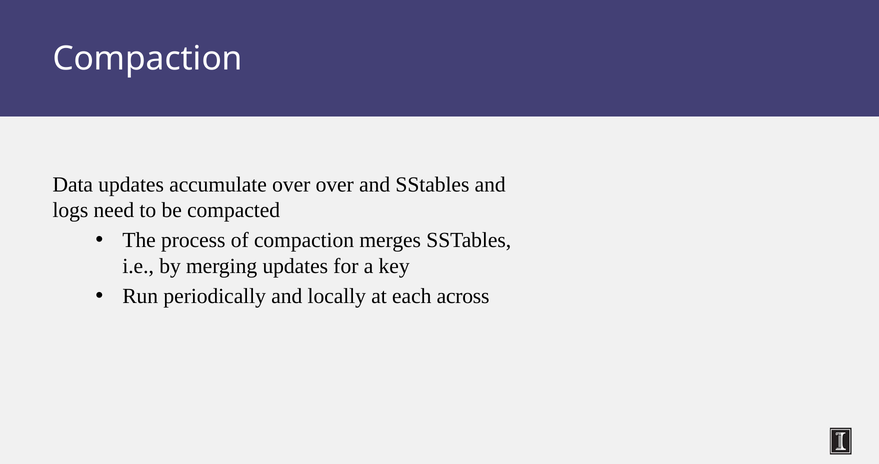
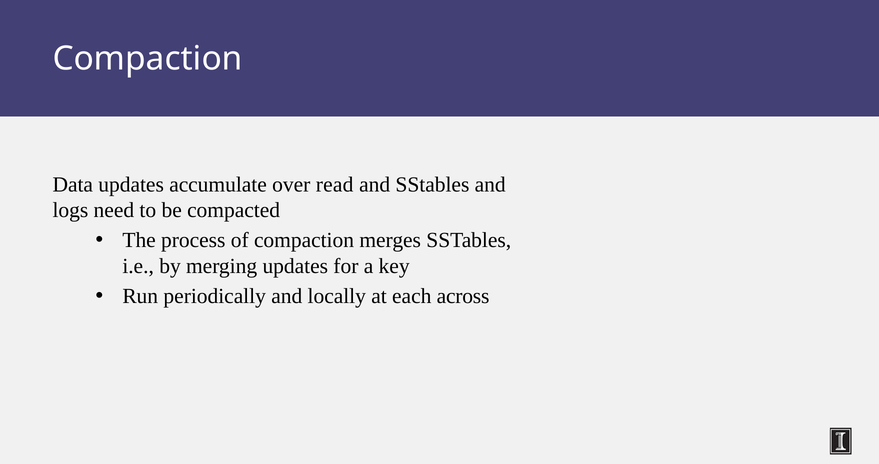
over over: over -> read (335, 185)
